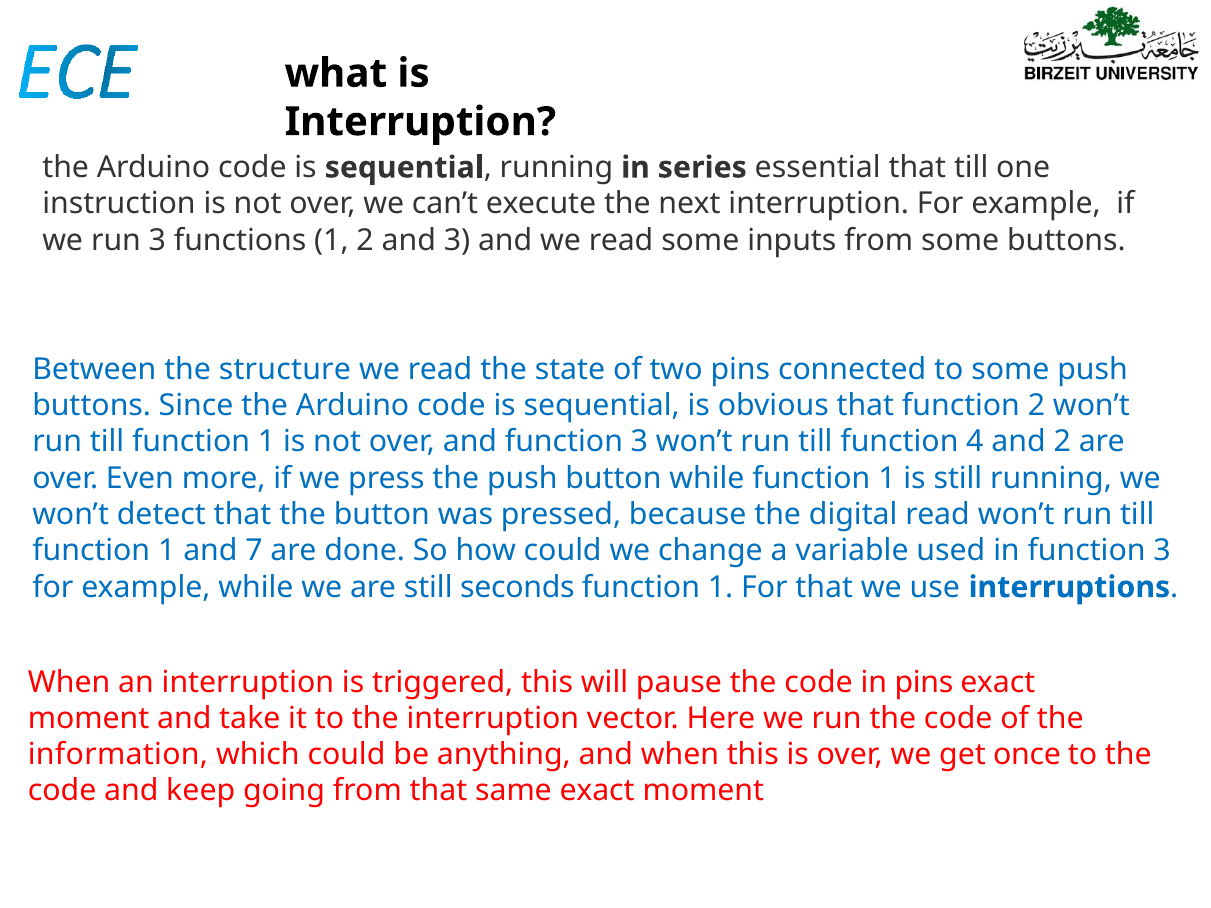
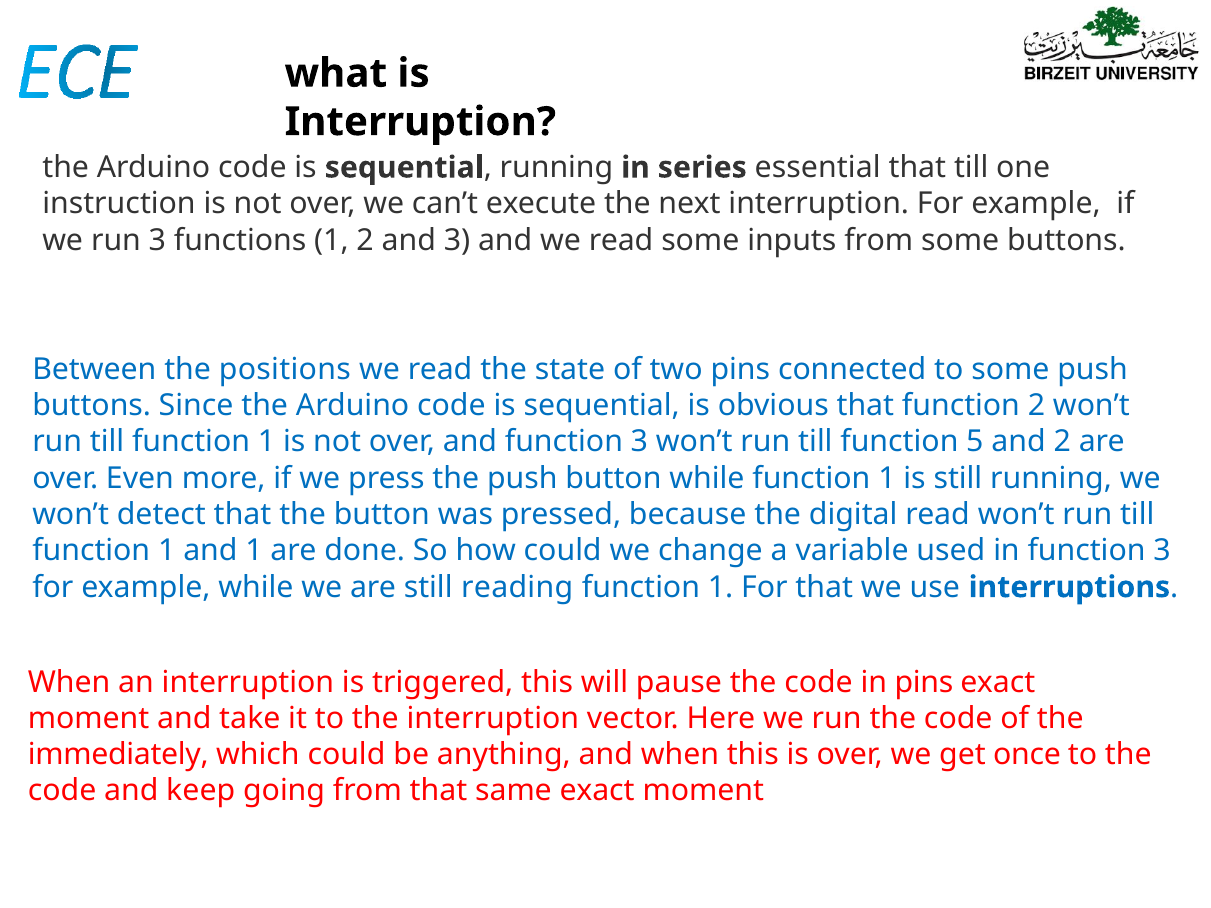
structure: structure -> positions (285, 369)
4: 4 -> 5 (975, 442)
and 7: 7 -> 1 (254, 551)
seconds: seconds -> reading (517, 587)
information: information -> immediately (118, 755)
